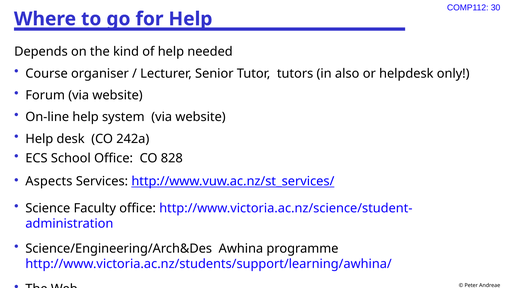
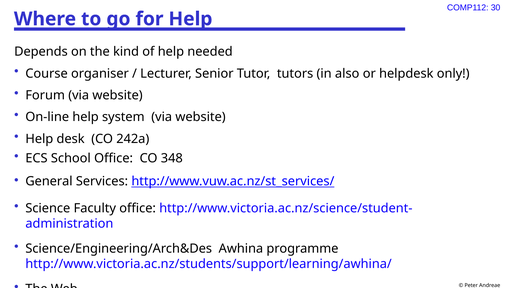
828: 828 -> 348 (172, 158)
Aspects: Aspects -> General (49, 181)
